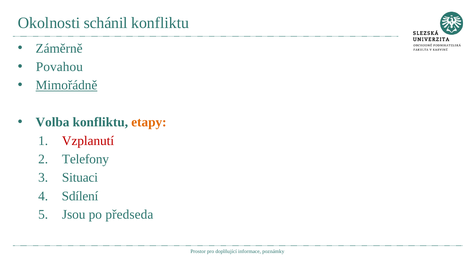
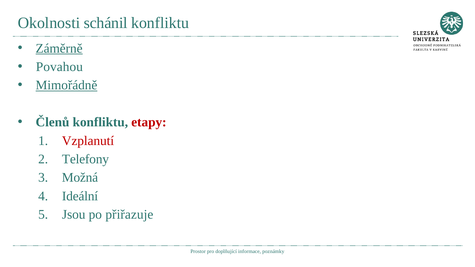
Záměrně underline: none -> present (59, 48)
Volba: Volba -> Členů (53, 122)
etapy colour: orange -> red (149, 122)
Situaci: Situaci -> Možná (80, 178)
Sdílení: Sdílení -> Ideální (80, 196)
předseda: předseda -> přiřazuje (129, 215)
